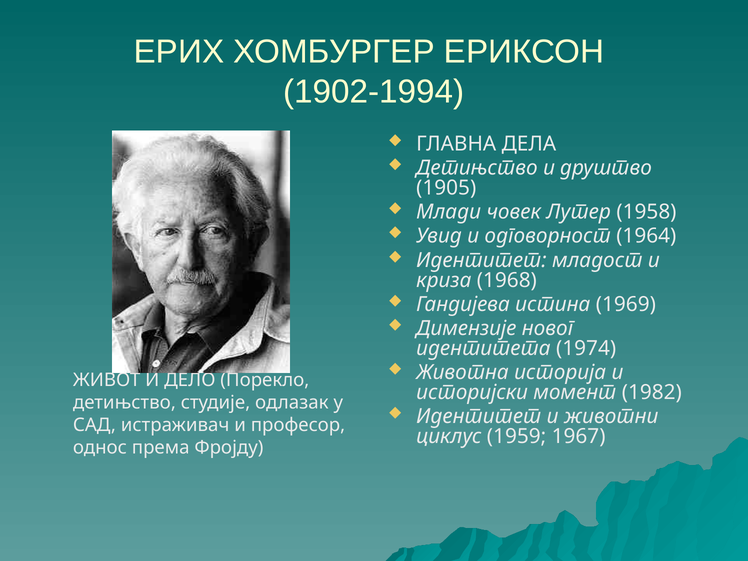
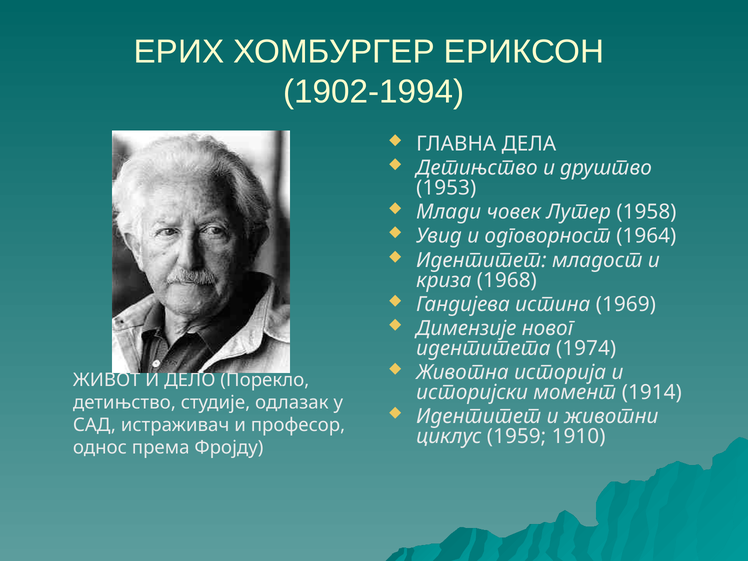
1905: 1905 -> 1953 (446, 188)
1982: 1982 -> 1914 (652, 392)
1967: 1967 -> 1910 (579, 437)
